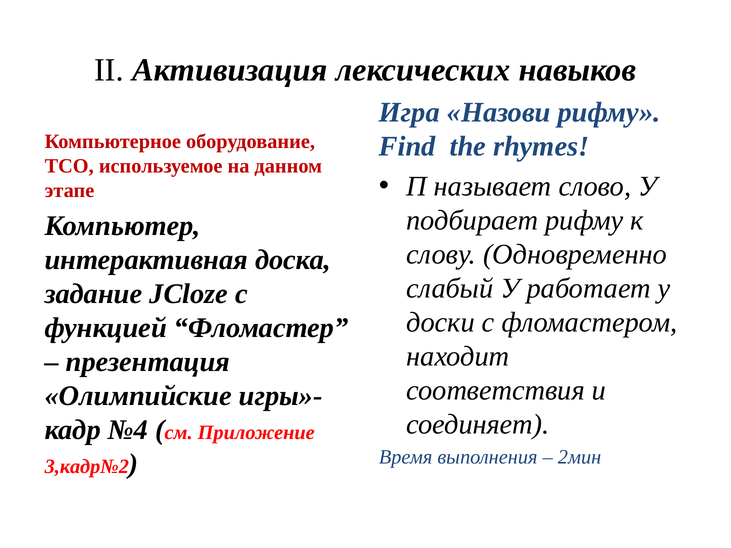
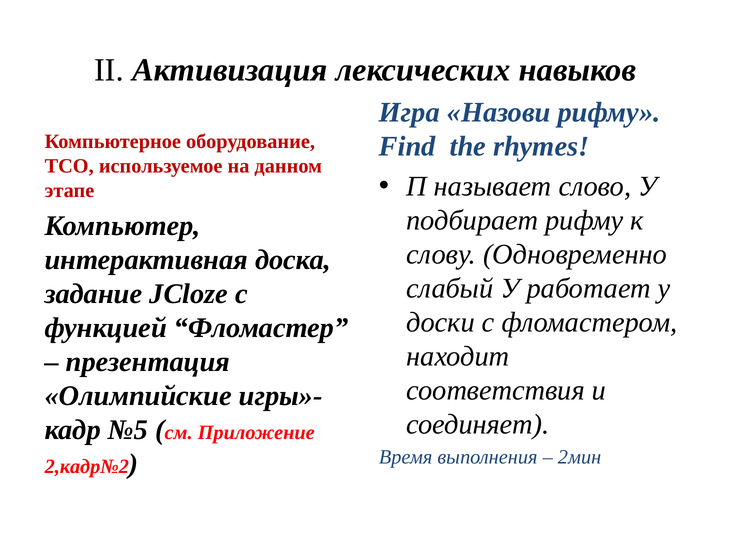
№4: №4 -> №5 (128, 430)
3,кадр№2: 3,кадр№2 -> 2,кадр№2 (87, 467)
